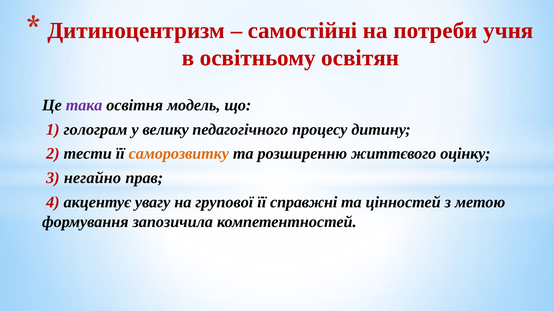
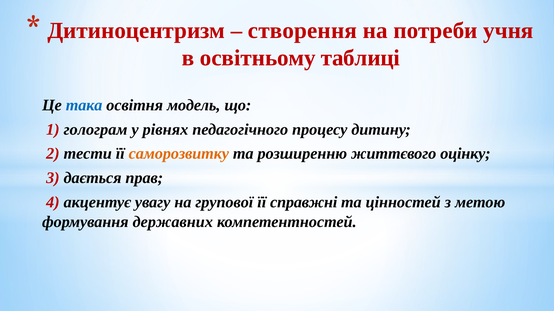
самостійні: самостійні -> створення (302, 30)
освітян: освітян -> таблиці (360, 58)
така colour: purple -> blue (84, 105)
велику: велику -> рівнях (165, 130)
негайно: негайно -> дається (93, 178)
запозичила: запозичила -> державних (173, 222)
